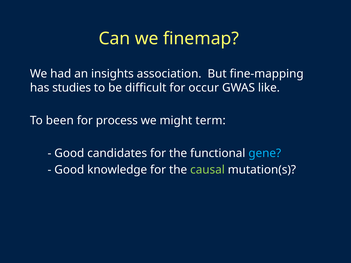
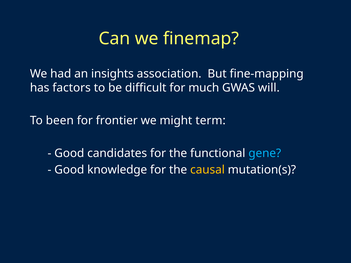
studies: studies -> factors (72, 88)
occur: occur -> much (204, 88)
like: like -> will (269, 88)
process: process -> frontier (117, 121)
causal colour: light green -> yellow (207, 170)
